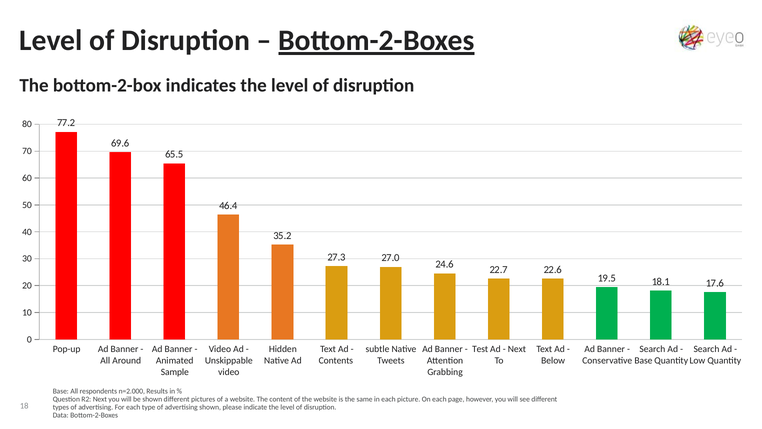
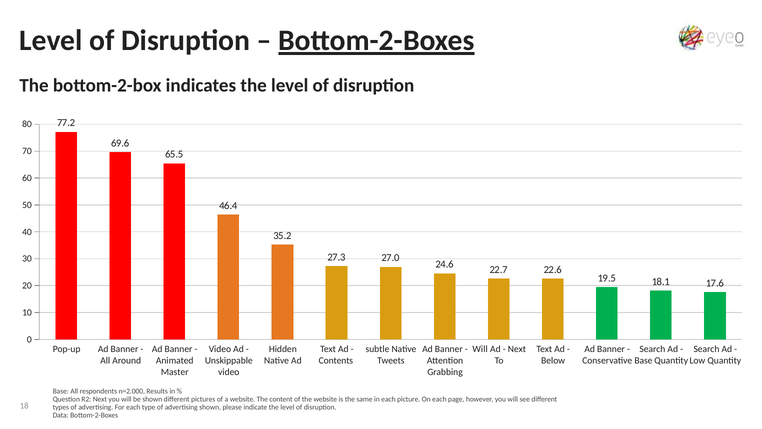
Test: Test -> Will (480, 349)
Sample: Sample -> Master (175, 372)
